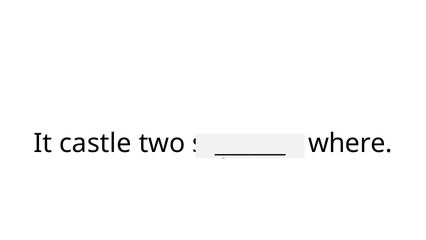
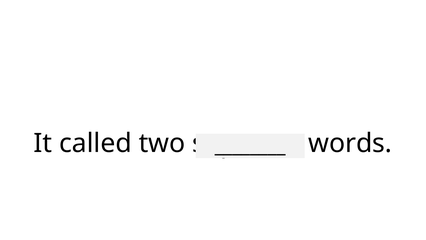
castle: castle -> called (95, 143)
where: where -> words (350, 143)
